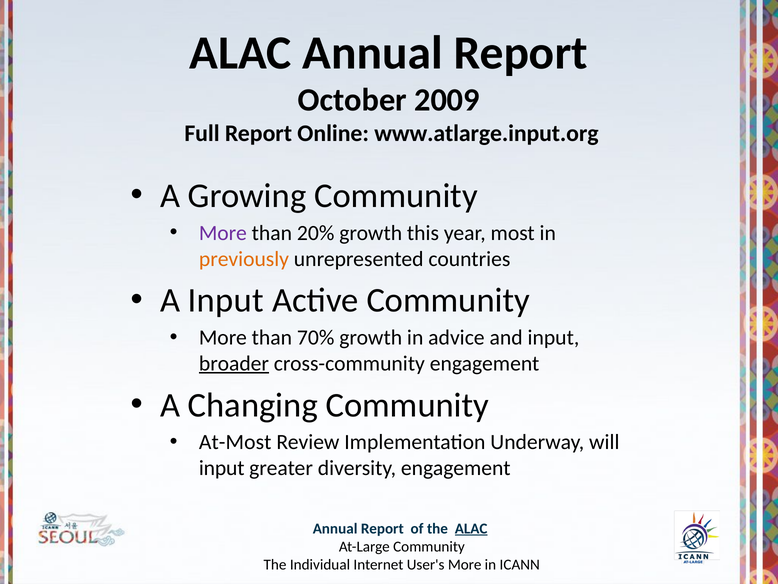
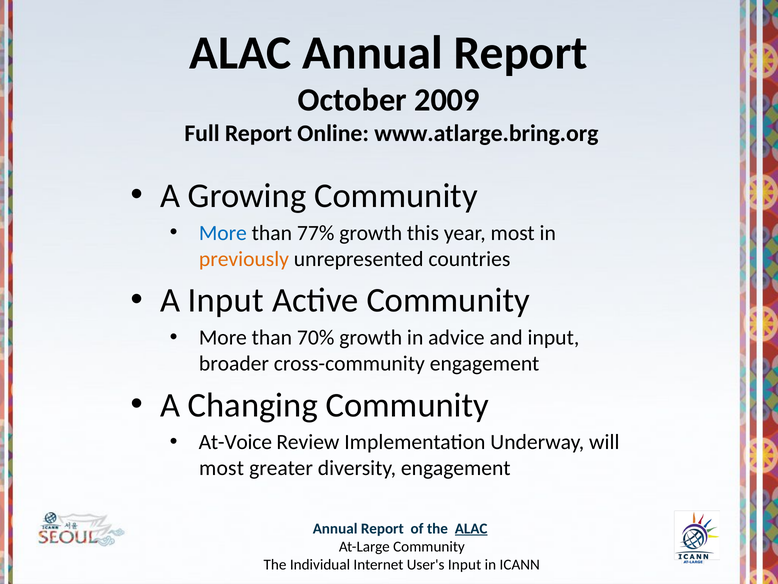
www.atlarge.input.org: www.atlarge.input.org -> www.atlarge.bring.org (486, 133)
More colour: purple -> blue (223, 233)
20%: 20% -> 77% (316, 233)
broader underline: present -> none (234, 363)
At-Most: At-Most -> At-Voice (235, 442)
input: input -> most (222, 468)
User's More: More -> Input (465, 564)
